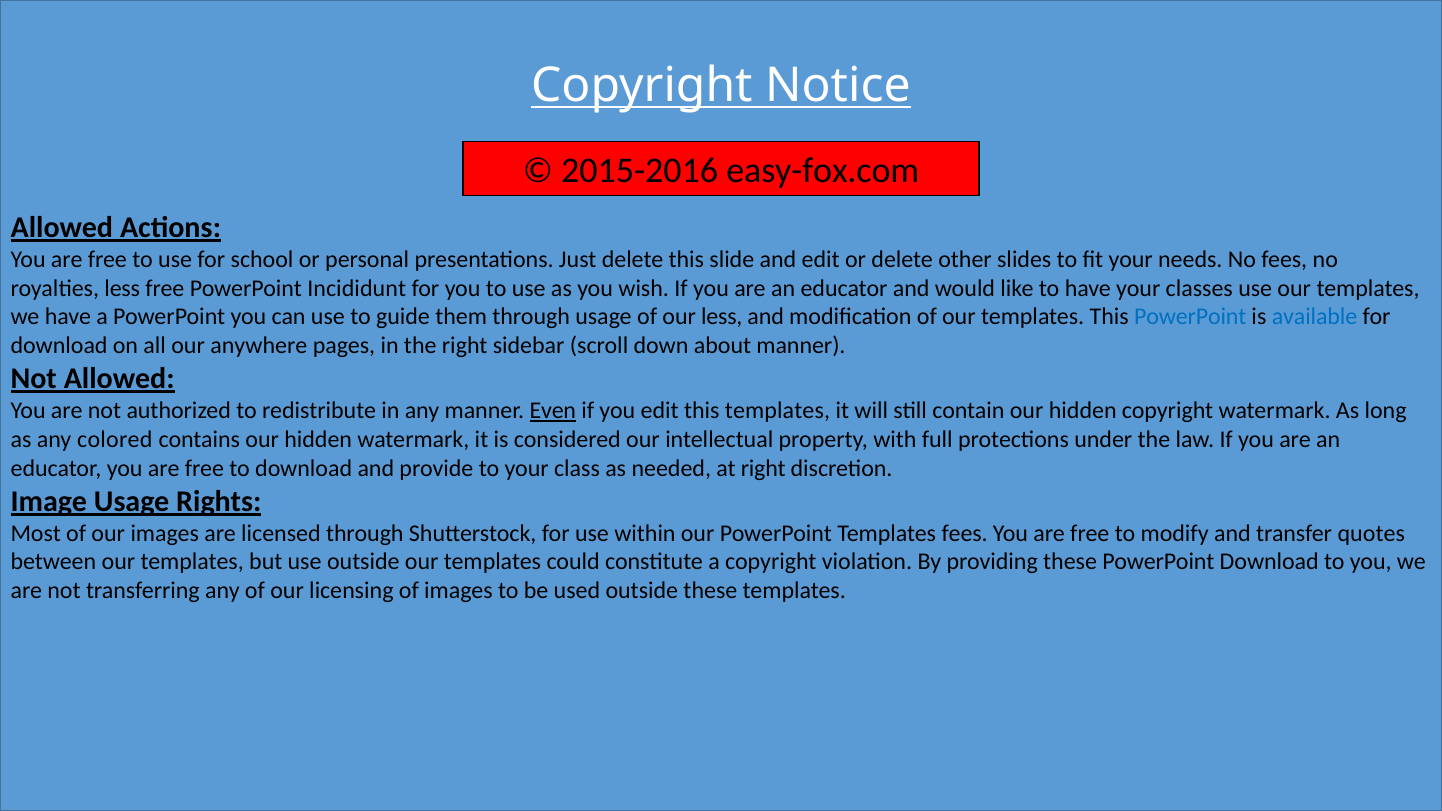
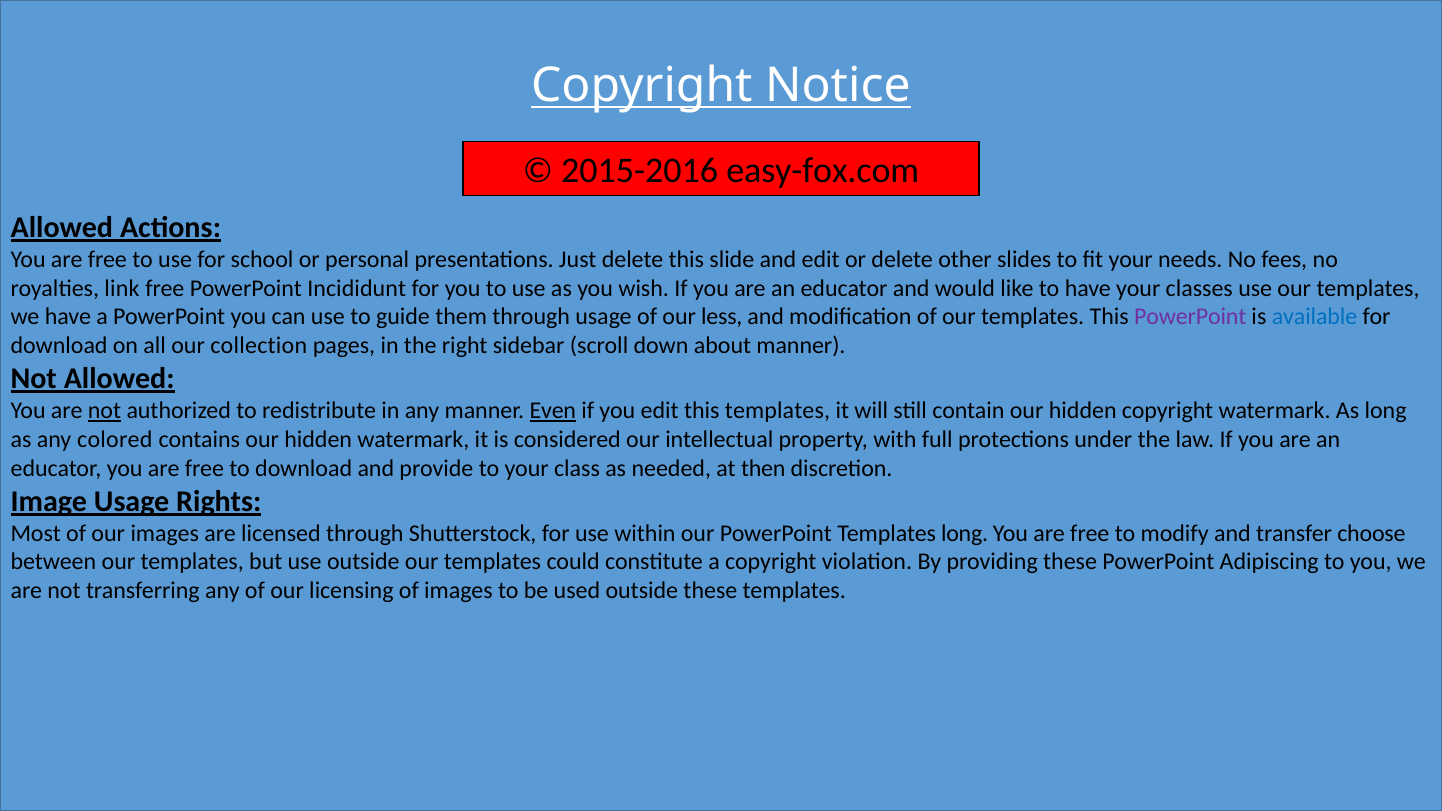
royalties less: less -> link (122, 288)
PowerPoint colour: blue -> purple (1190, 317)
anywhere: anywhere -> collection (259, 346)
not underline: none -> present (104, 411)
at right: right -> then (763, 468)
Templates fees: fees -> long (965, 533)
quotes: quotes -> choose (1371, 533)
PowerPoint Download: Download -> Adipiscing (1269, 562)
